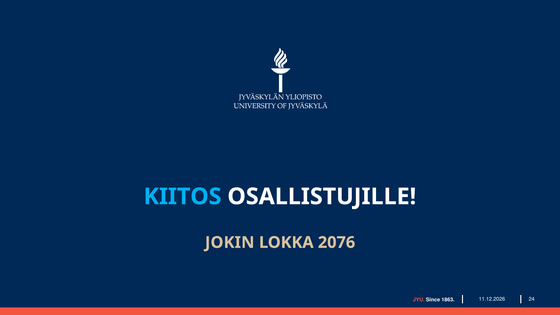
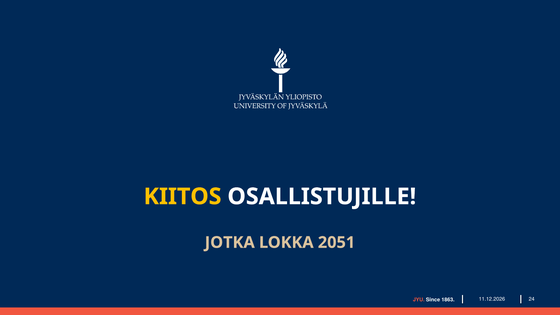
KIITOS colour: light blue -> yellow (183, 197)
JOKIN: JOKIN -> JOTKA (230, 242)
2076: 2076 -> 2051 (337, 242)
